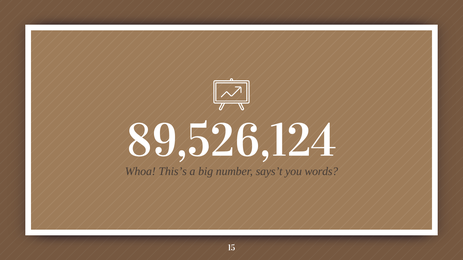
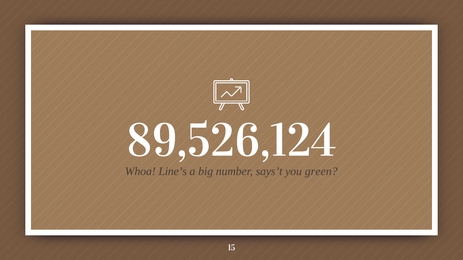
This’s: This’s -> Line’s (173, 172)
words: words -> green (321, 172)
